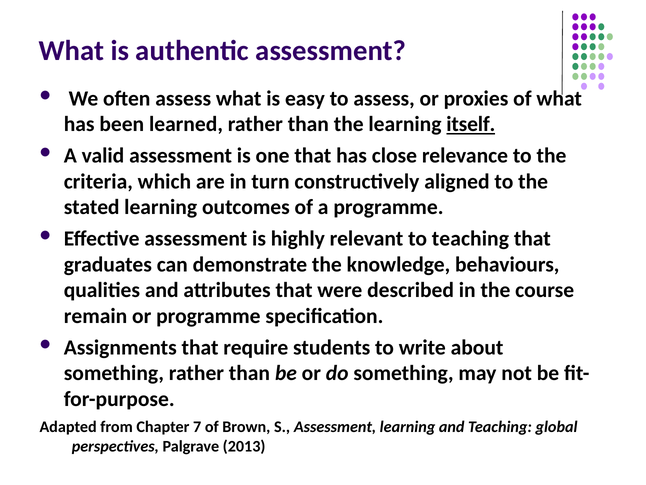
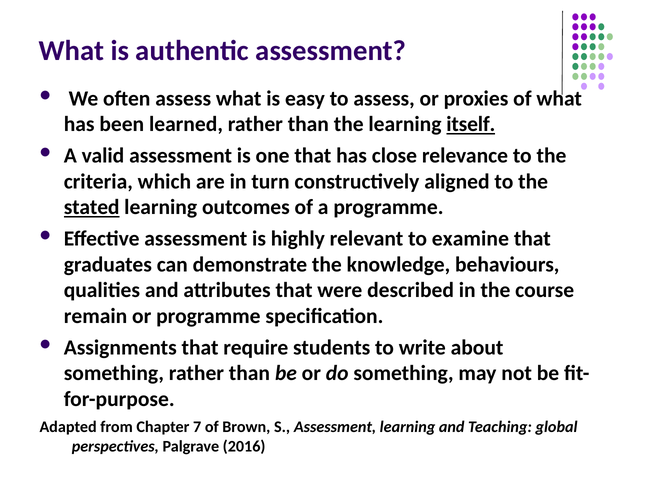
stated underline: none -> present (92, 207)
to teaching: teaching -> examine (470, 238)
2013: 2013 -> 2016 (244, 446)
